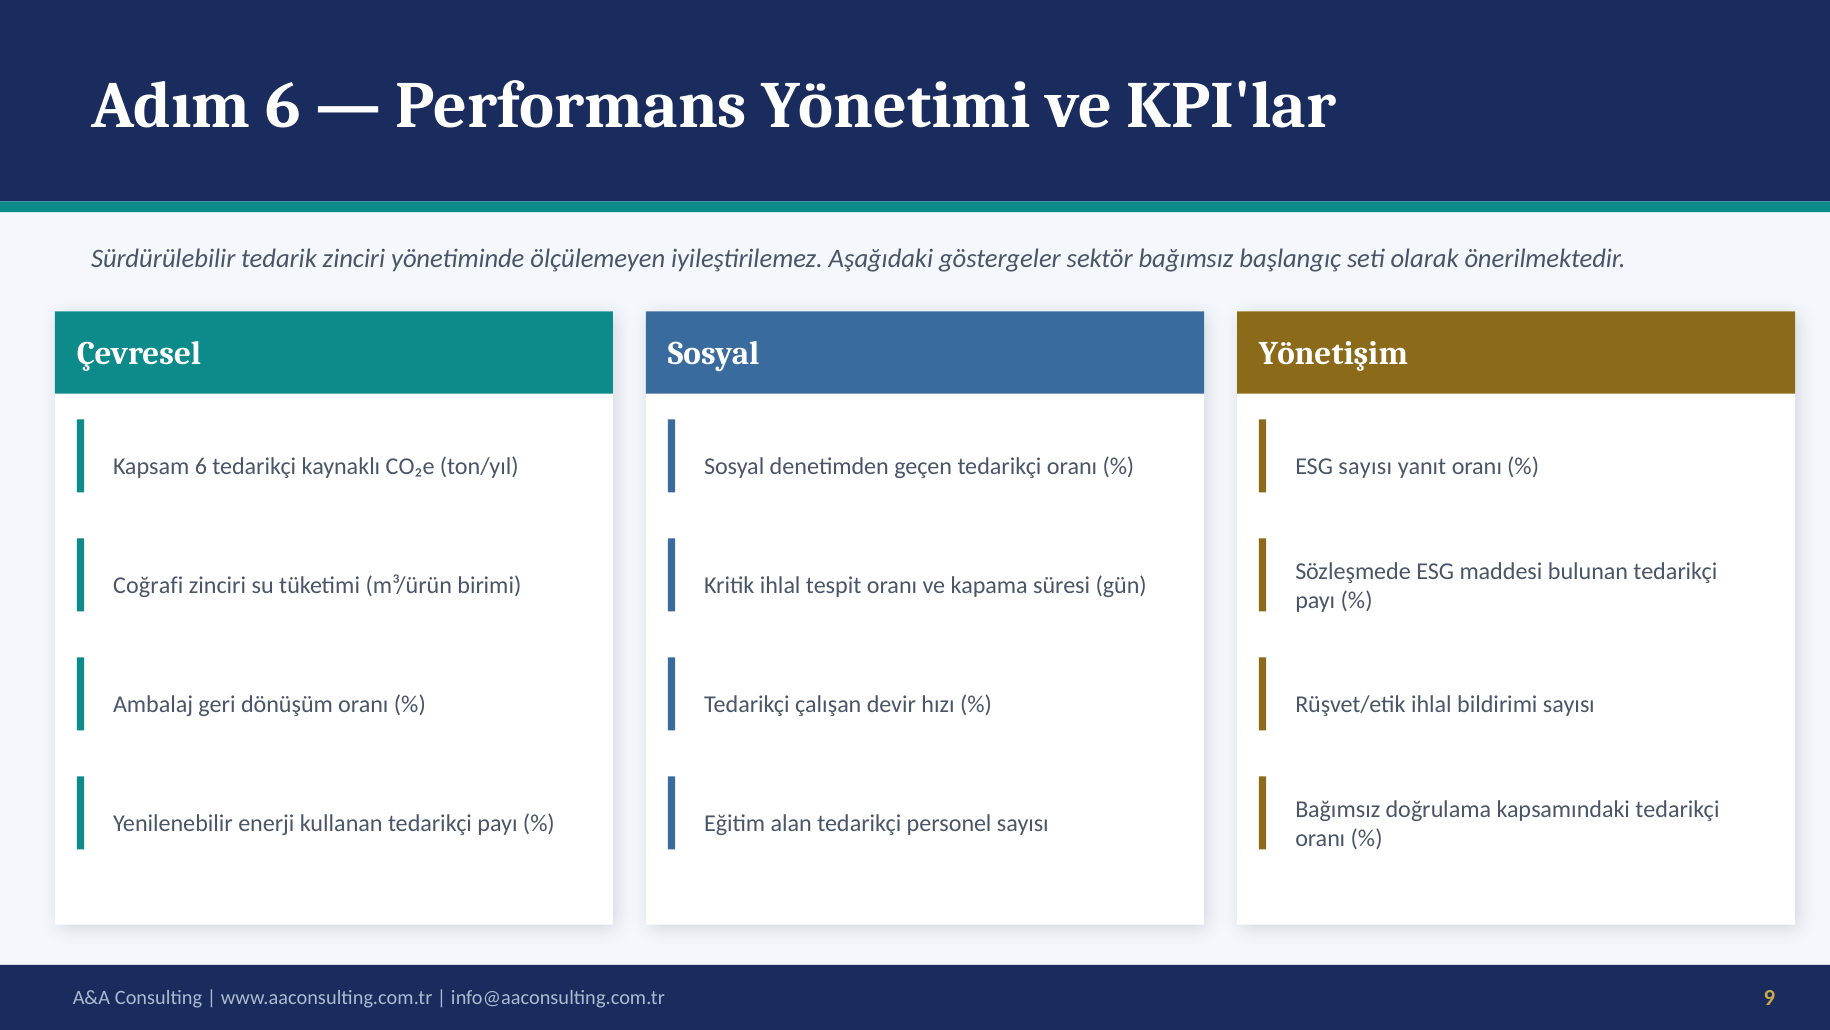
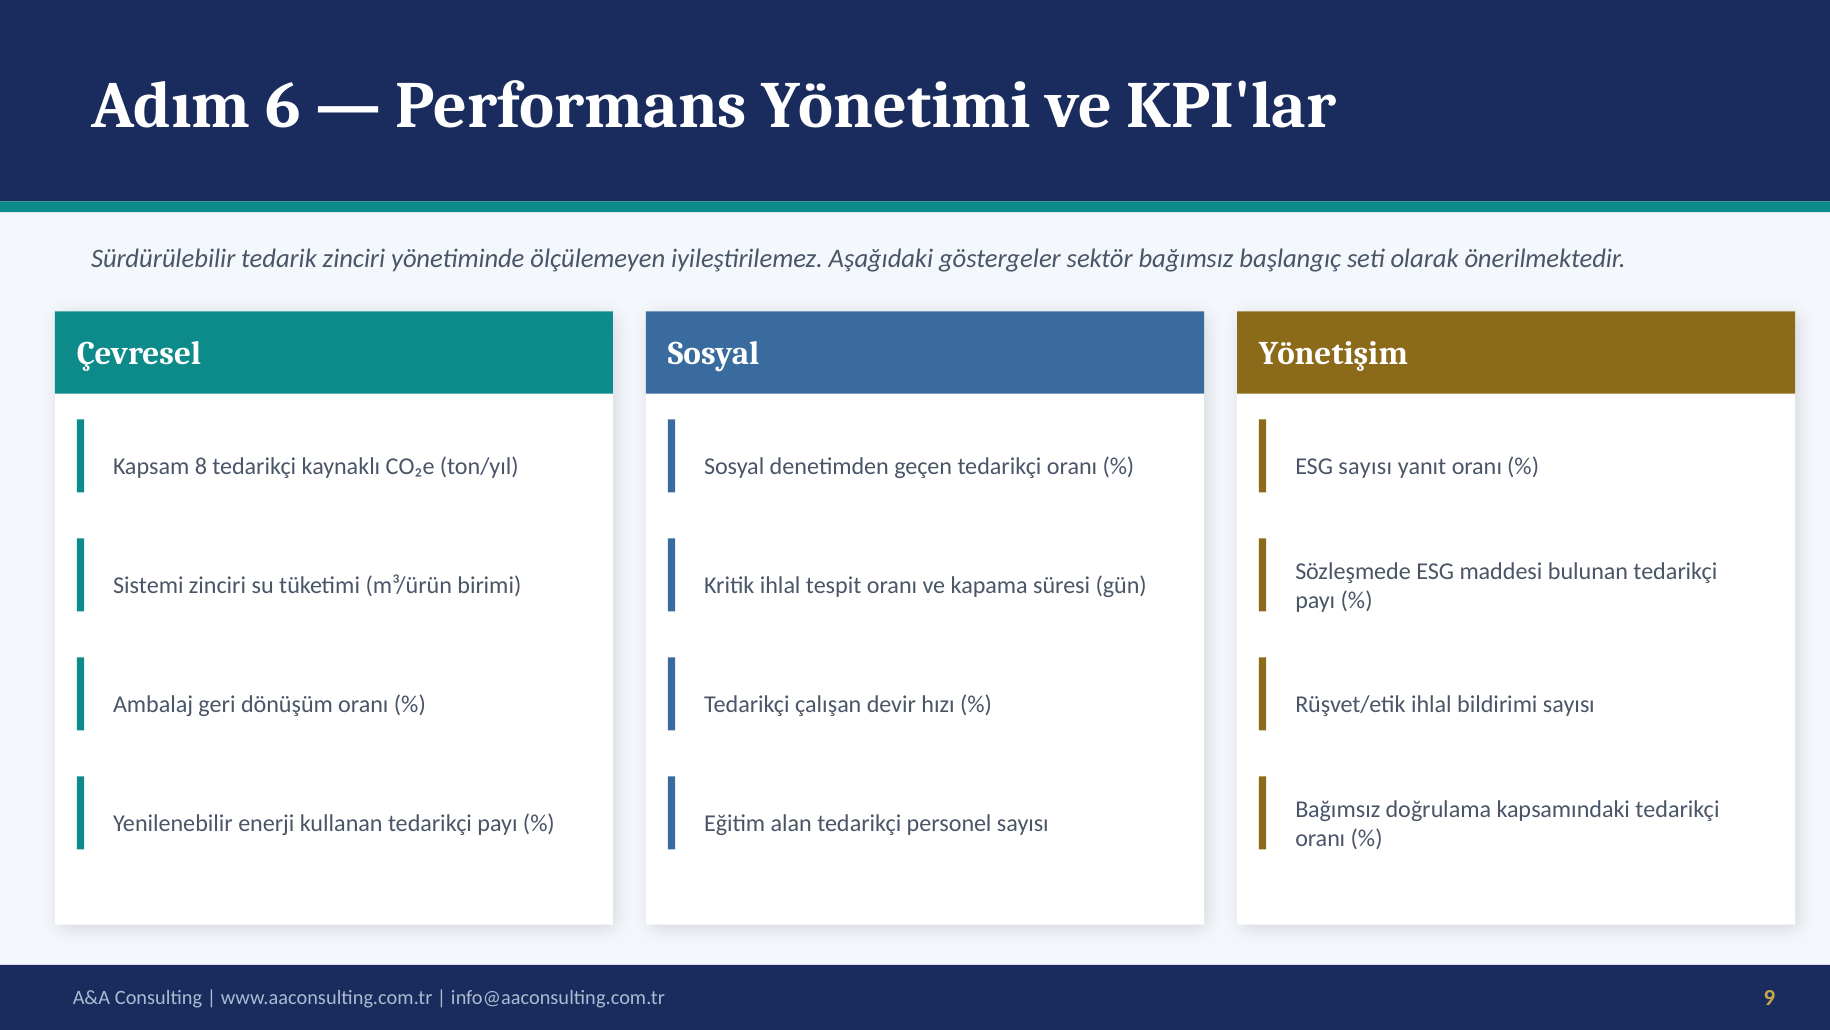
Kapsam 6: 6 -> 8 (201, 466)
Coğrafi: Coğrafi -> Sistemi (148, 585)
